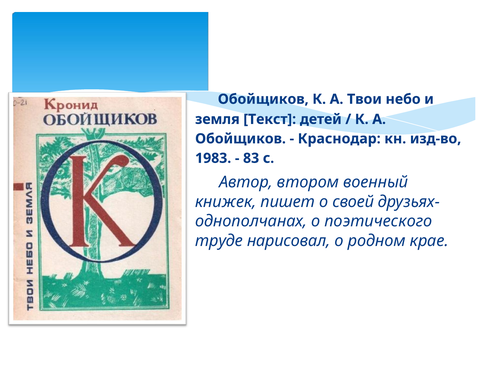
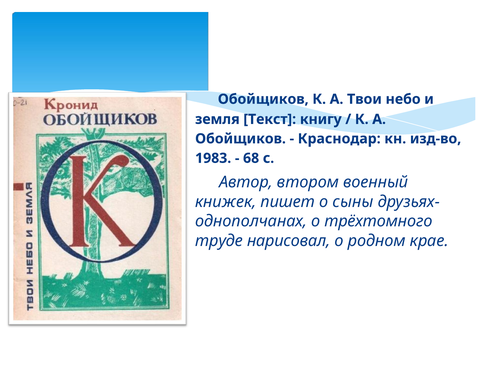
детей: детей -> книгу (321, 119)
83: 83 -> 68 (251, 158)
своей: своей -> сыны (353, 202)
поэтического: поэтического -> трёхтомного (378, 221)
